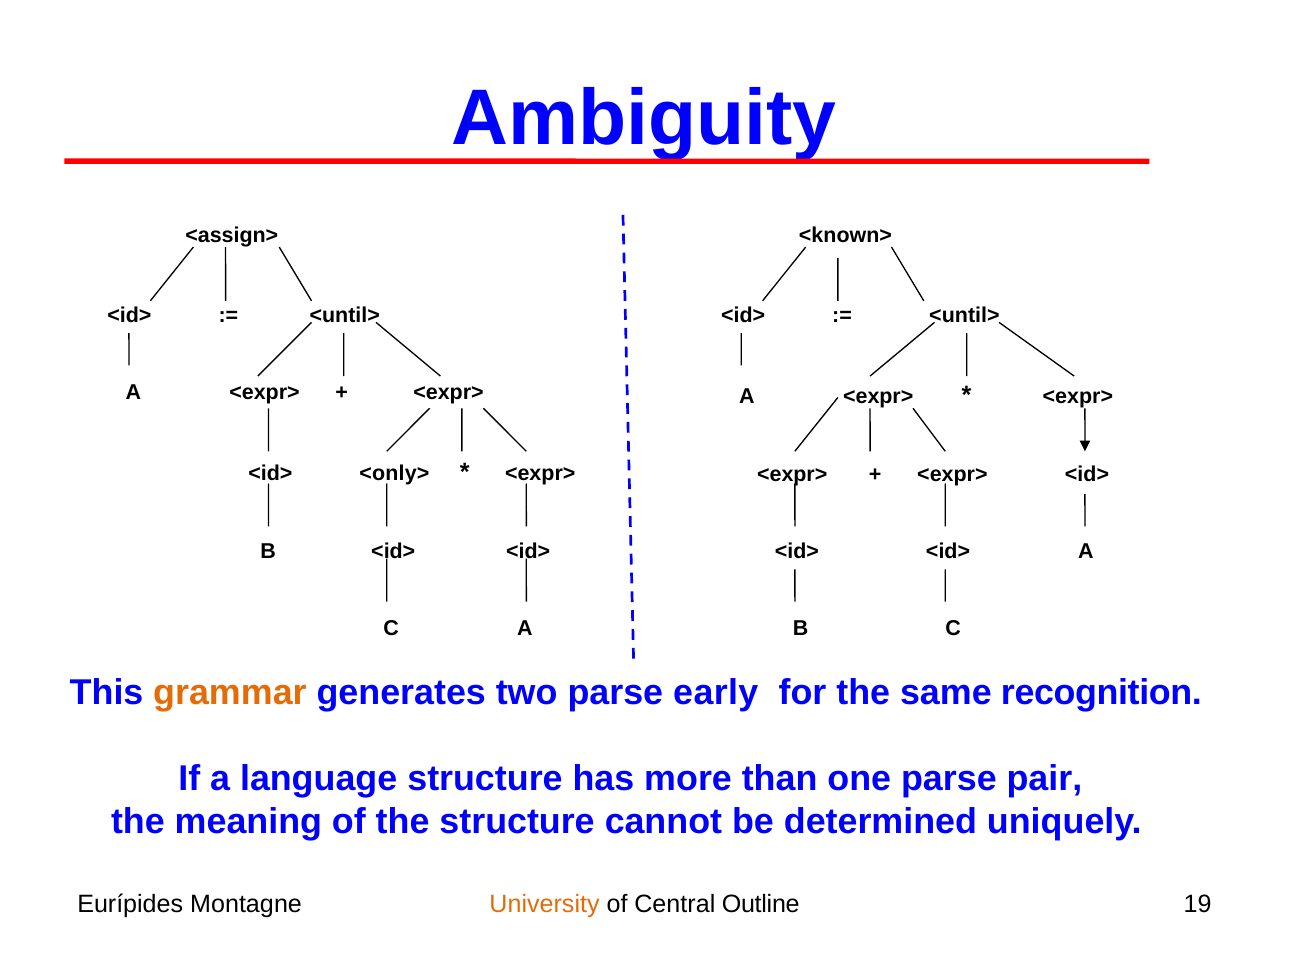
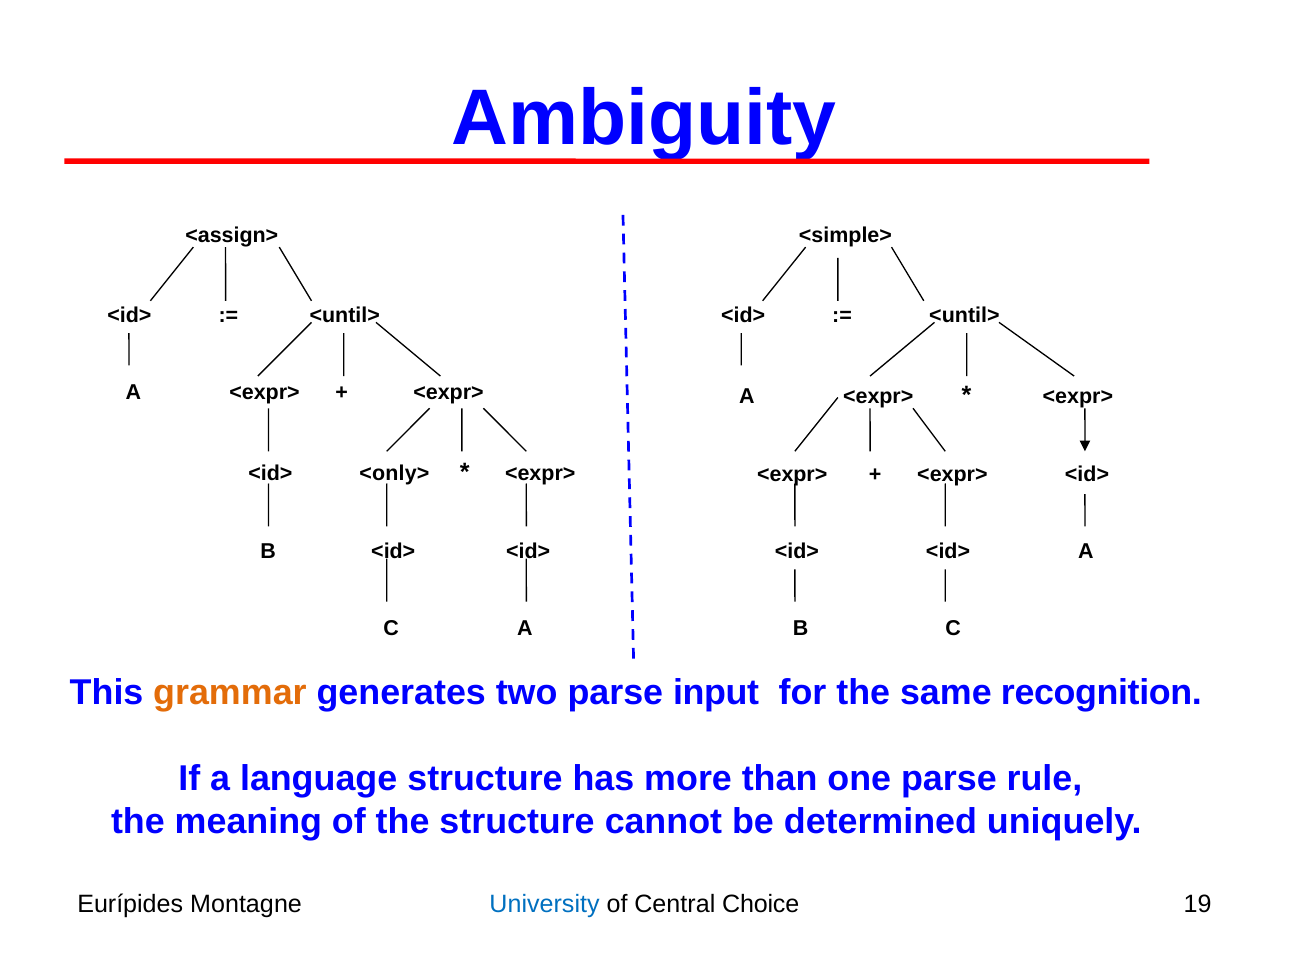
<known>: <known> -> <simple> (845, 236)
early: early -> input (716, 693)
pair: pair -> rule (1044, 779)
University colour: orange -> blue (545, 904)
Outline: Outline -> Choice (761, 904)
